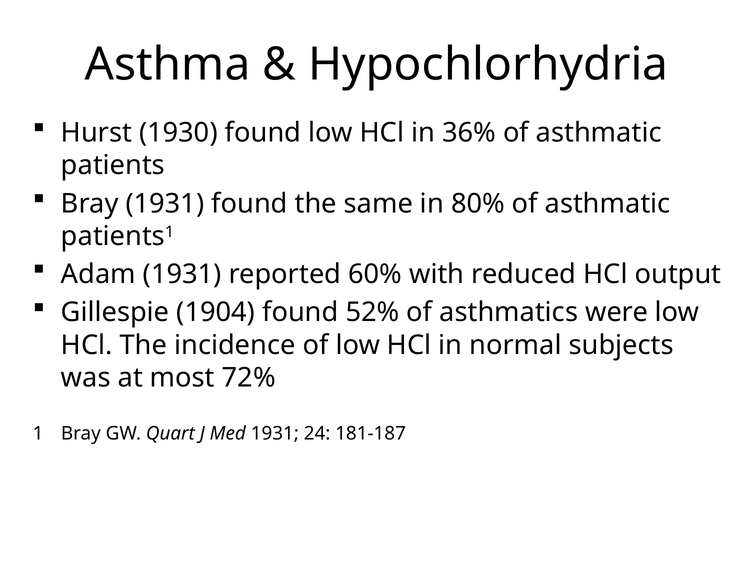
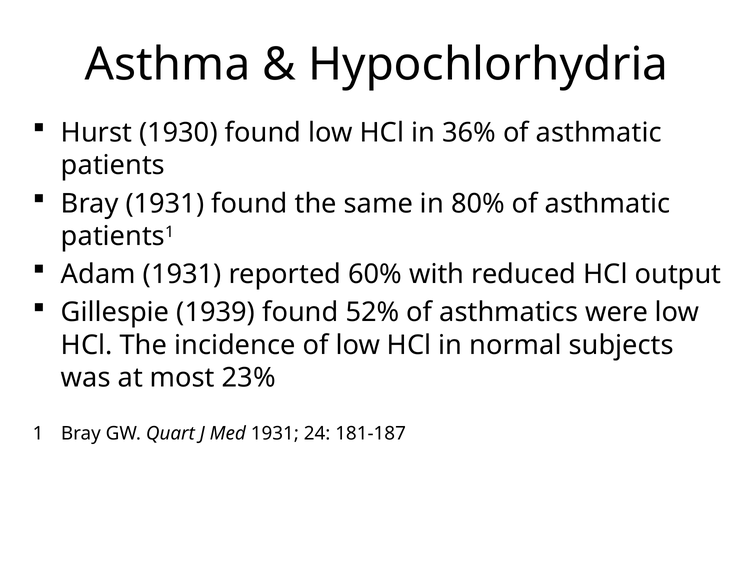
1904: 1904 -> 1939 (216, 312)
72%: 72% -> 23% (249, 377)
